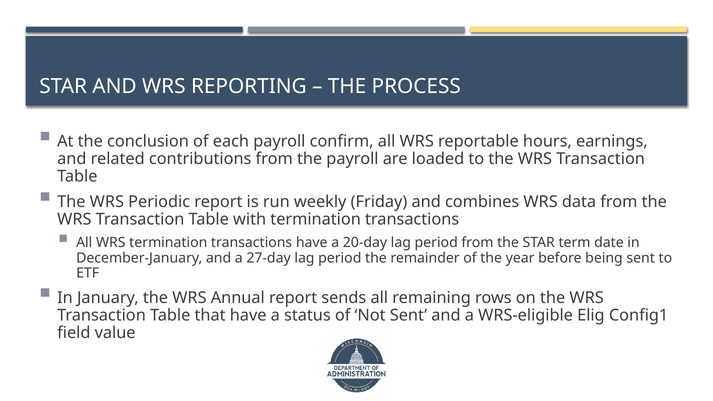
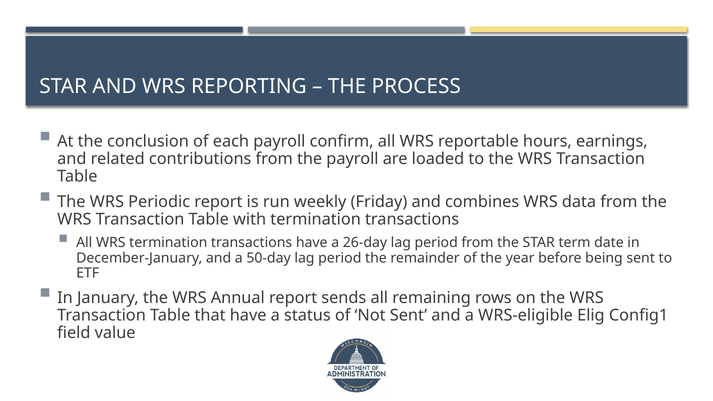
20-day: 20-day -> 26-day (365, 243)
27-day: 27-day -> 50-day (269, 258)
